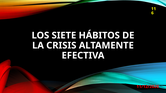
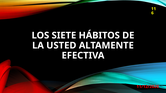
CRISIS: CRISIS -> USTED (61, 46)
